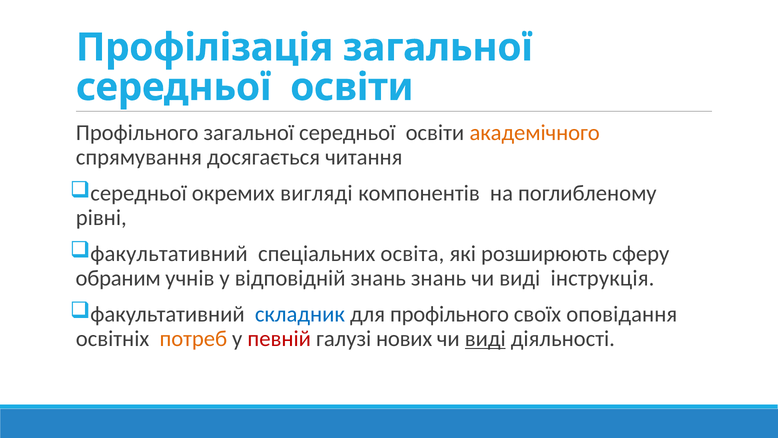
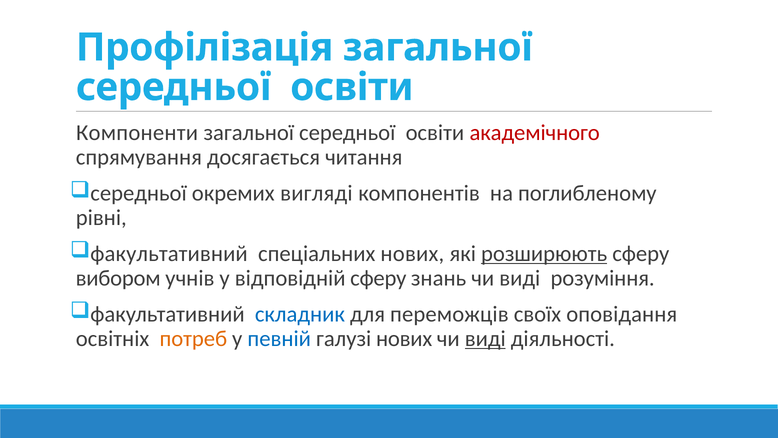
Профільного: Профільного -> Компоненти (137, 133)
академічного colour: orange -> red (535, 133)
спеціальних освіта: освіта -> нових (412, 254)
розширюють underline: none -> present (544, 254)
обраним: обраним -> вибором (118, 278)
відповідній знань: знань -> сферу (378, 278)
інструкція: інструкція -> розуміння (603, 278)
для профільного: профільного -> переможців (449, 314)
певній colour: red -> blue (279, 338)
